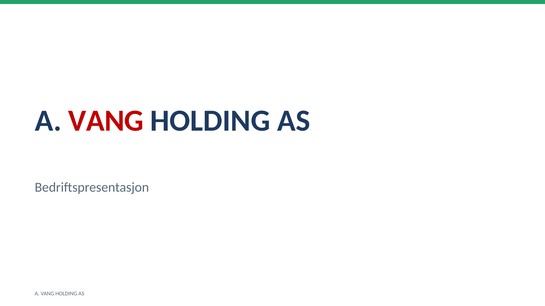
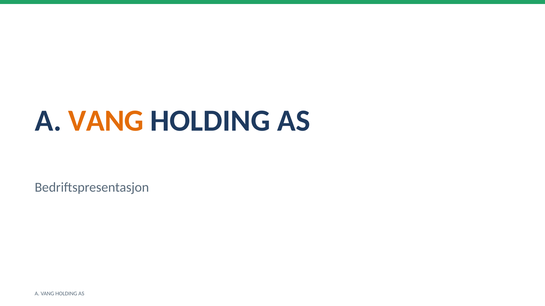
VANG colour: red -> orange (106, 121)
